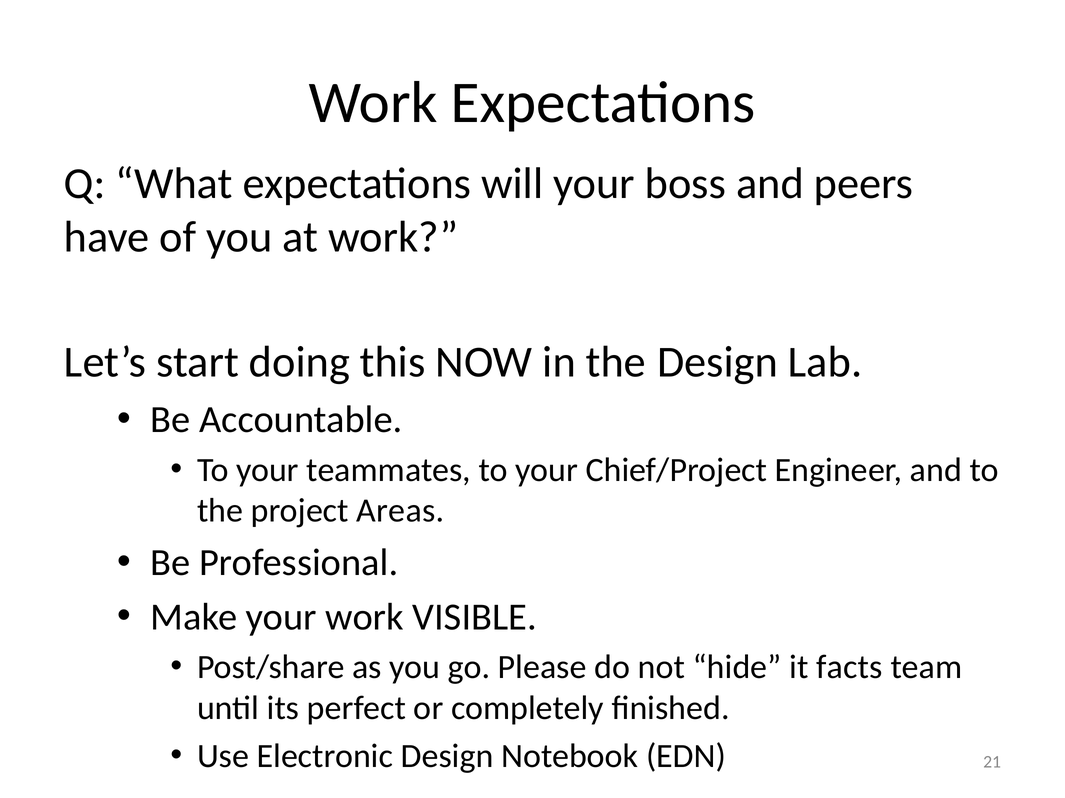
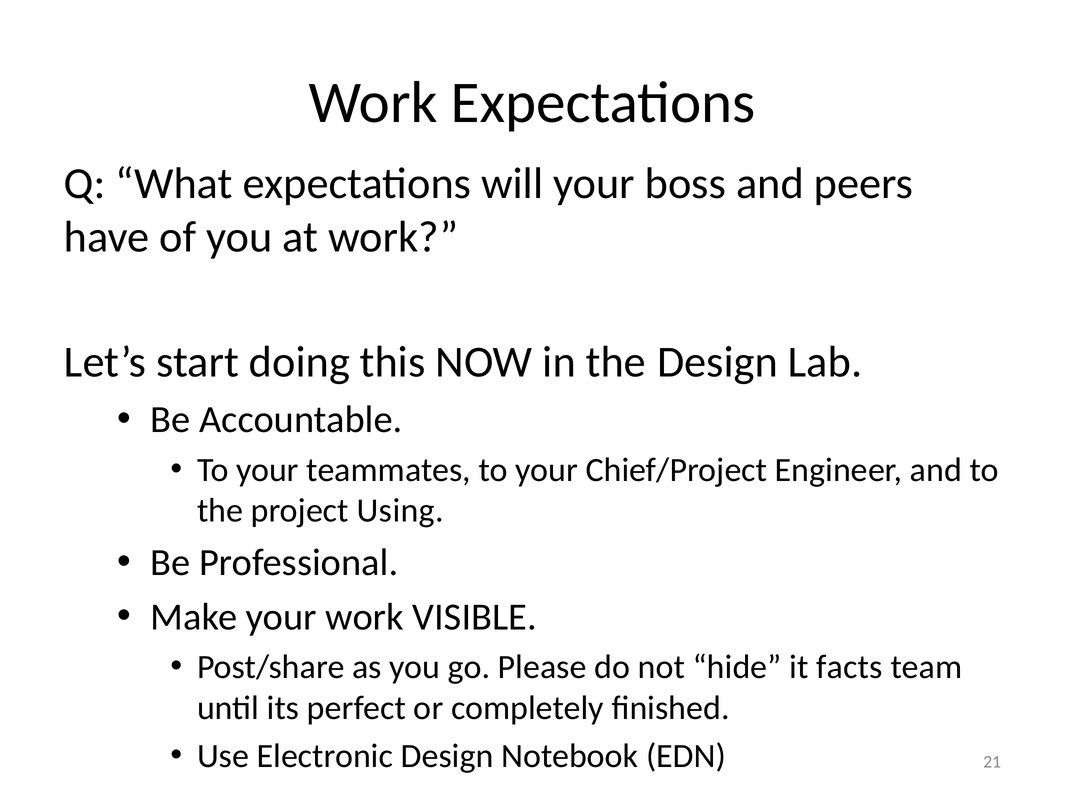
Areas: Areas -> Using (400, 511)
